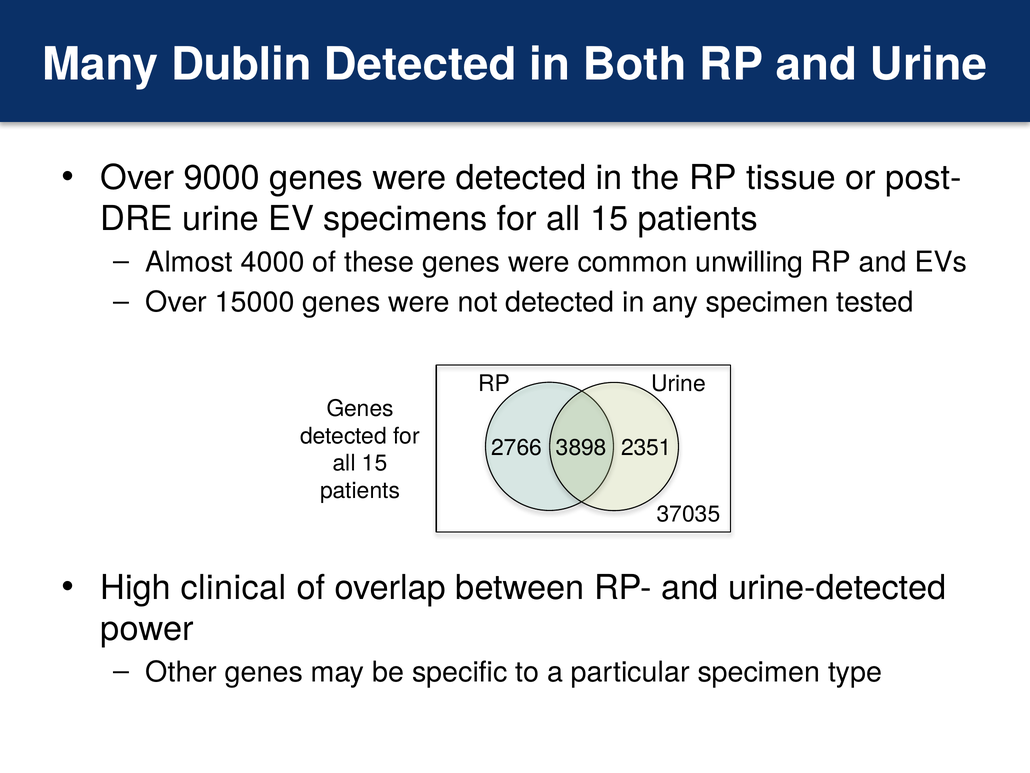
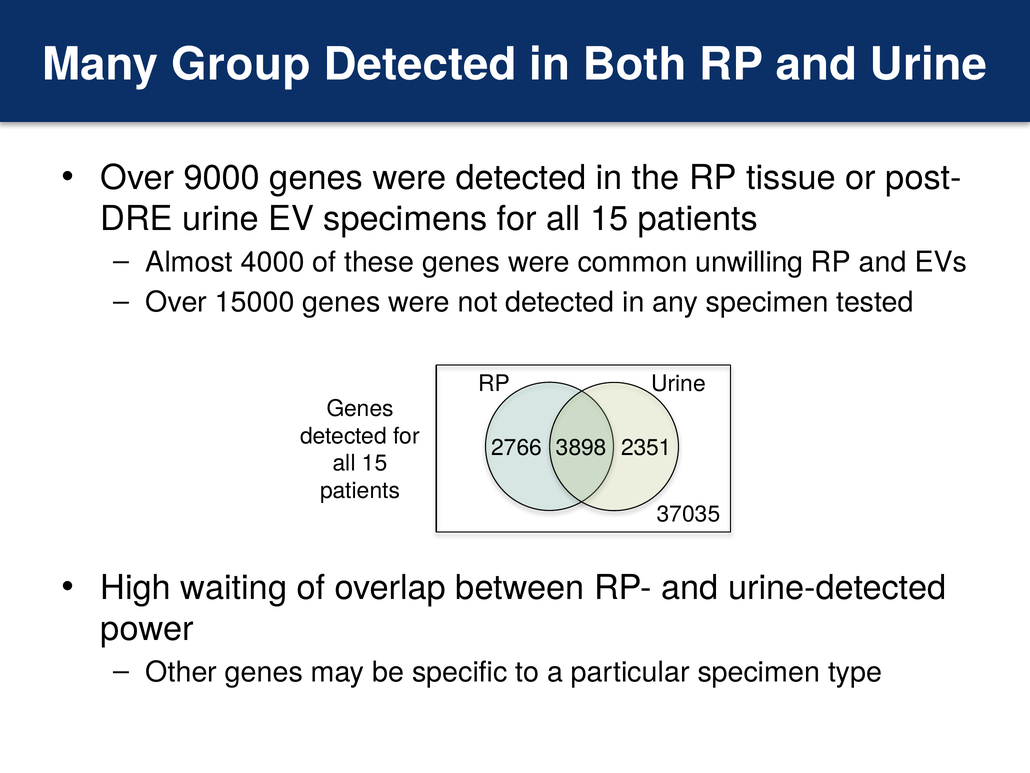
Dublin: Dublin -> Group (241, 65)
clinical: clinical -> waiting (234, 587)
